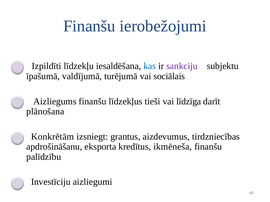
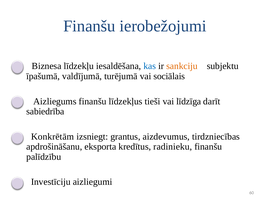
Izpildīti: Izpildīti -> Biznesa (47, 66)
sankciju colour: purple -> orange (182, 66)
plānošana: plānošana -> sabiedrība (45, 112)
ikmēneša: ikmēneša -> radinieku (173, 147)
